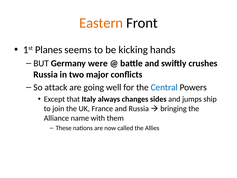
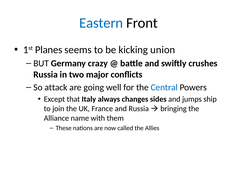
Eastern colour: orange -> blue (101, 23)
hands: hands -> union (163, 50)
were: were -> crazy (98, 63)
